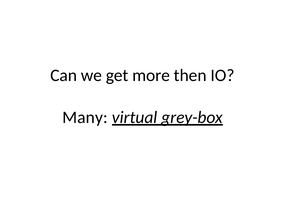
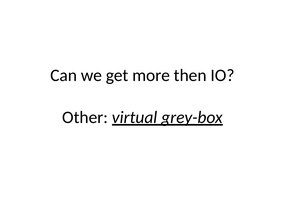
Many: Many -> Other (85, 117)
